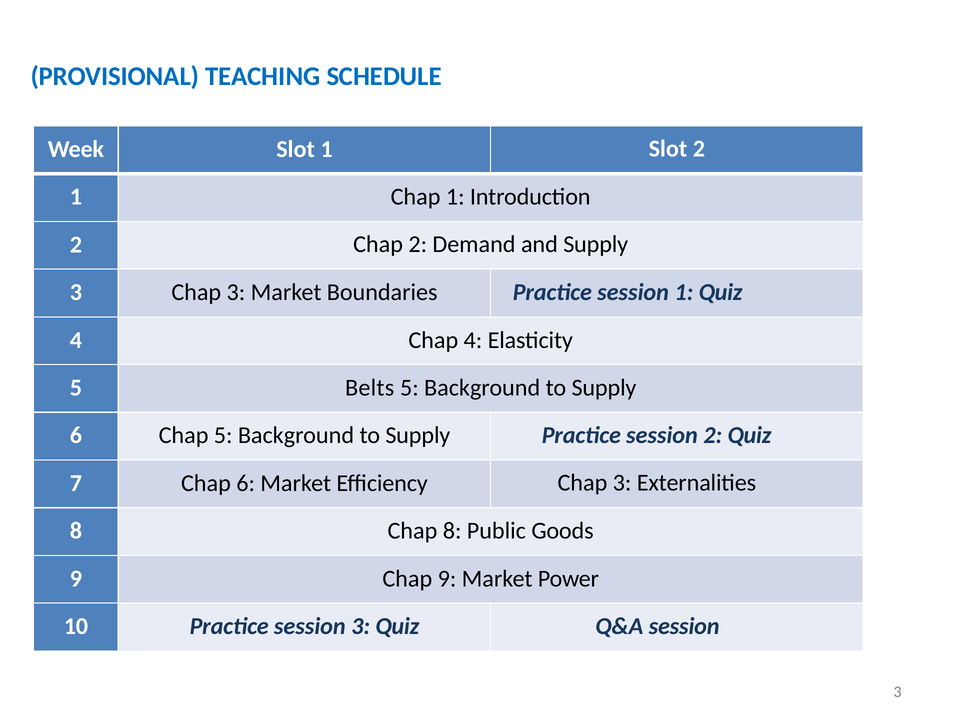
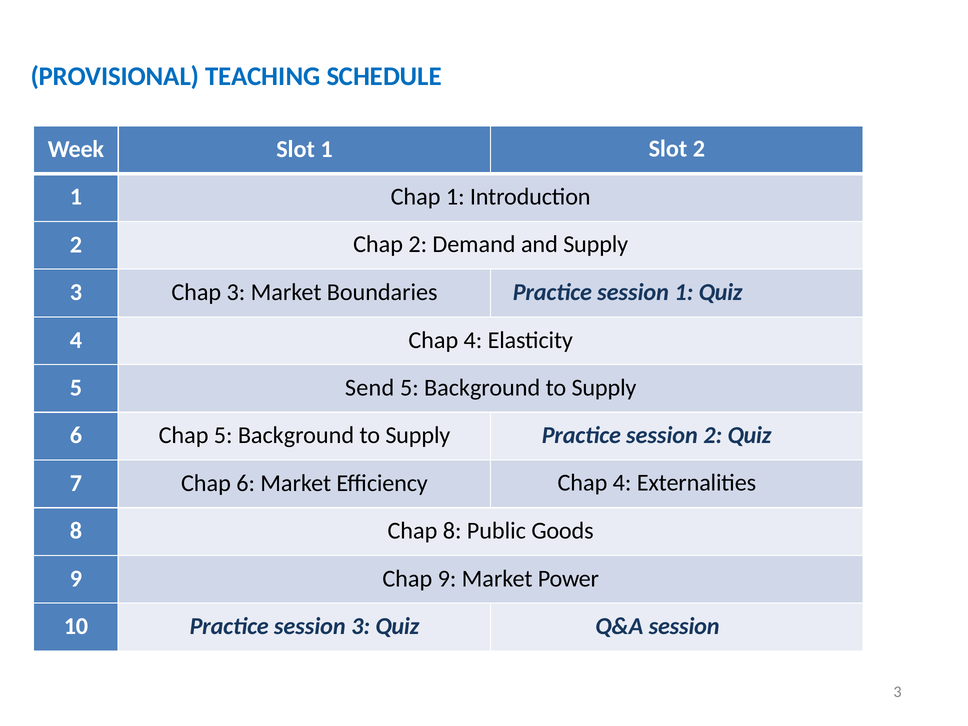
Belts: Belts -> Send (370, 388)
Efficiency Chap 3: 3 -> 4 (622, 483)
